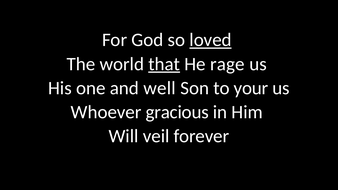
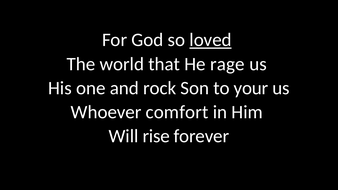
that underline: present -> none (164, 64)
well: well -> rock (160, 88)
gracious: gracious -> comfort (177, 112)
veil: veil -> rise (156, 136)
